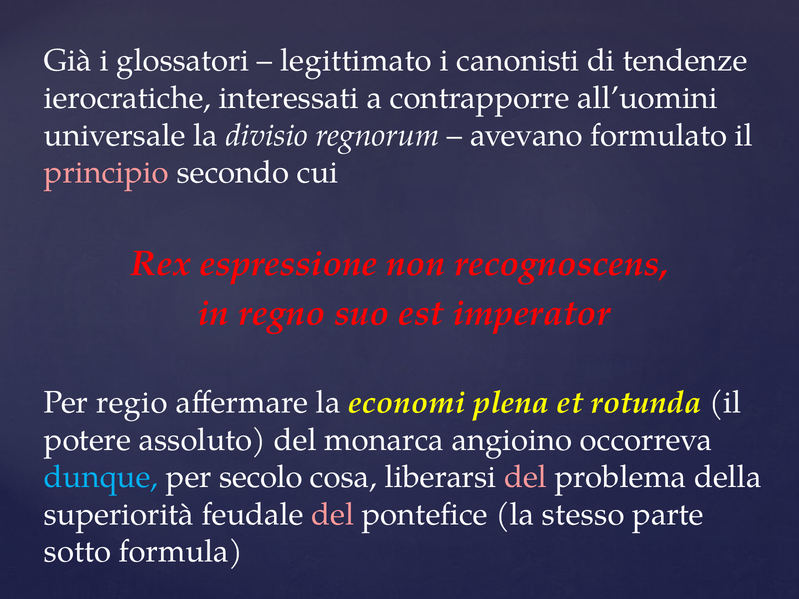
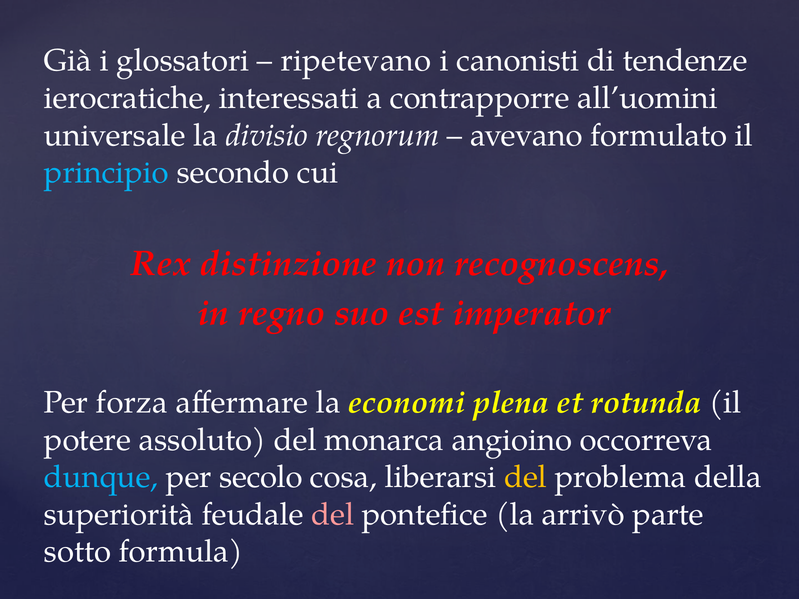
legittimato: legittimato -> ripetevano (356, 61)
principio colour: pink -> light blue (106, 173)
espressione: espressione -> distinzione (289, 264)
regio: regio -> forza (132, 403)
del colour: pink -> yellow (525, 477)
stesso: stesso -> arrivò (583, 515)
